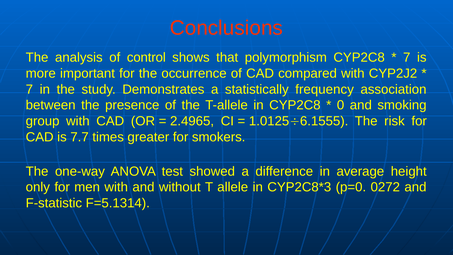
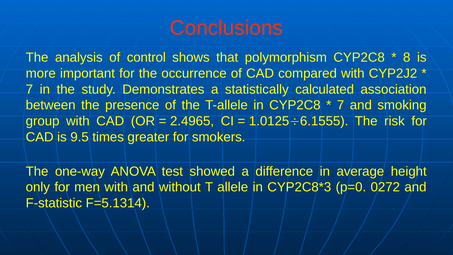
7: 7 -> 8 (407, 58)
frequency: frequency -> calculated (325, 89)
0: 0 -> 7 (341, 105)
7.7: 7.7 -> 9.5 (80, 137)
